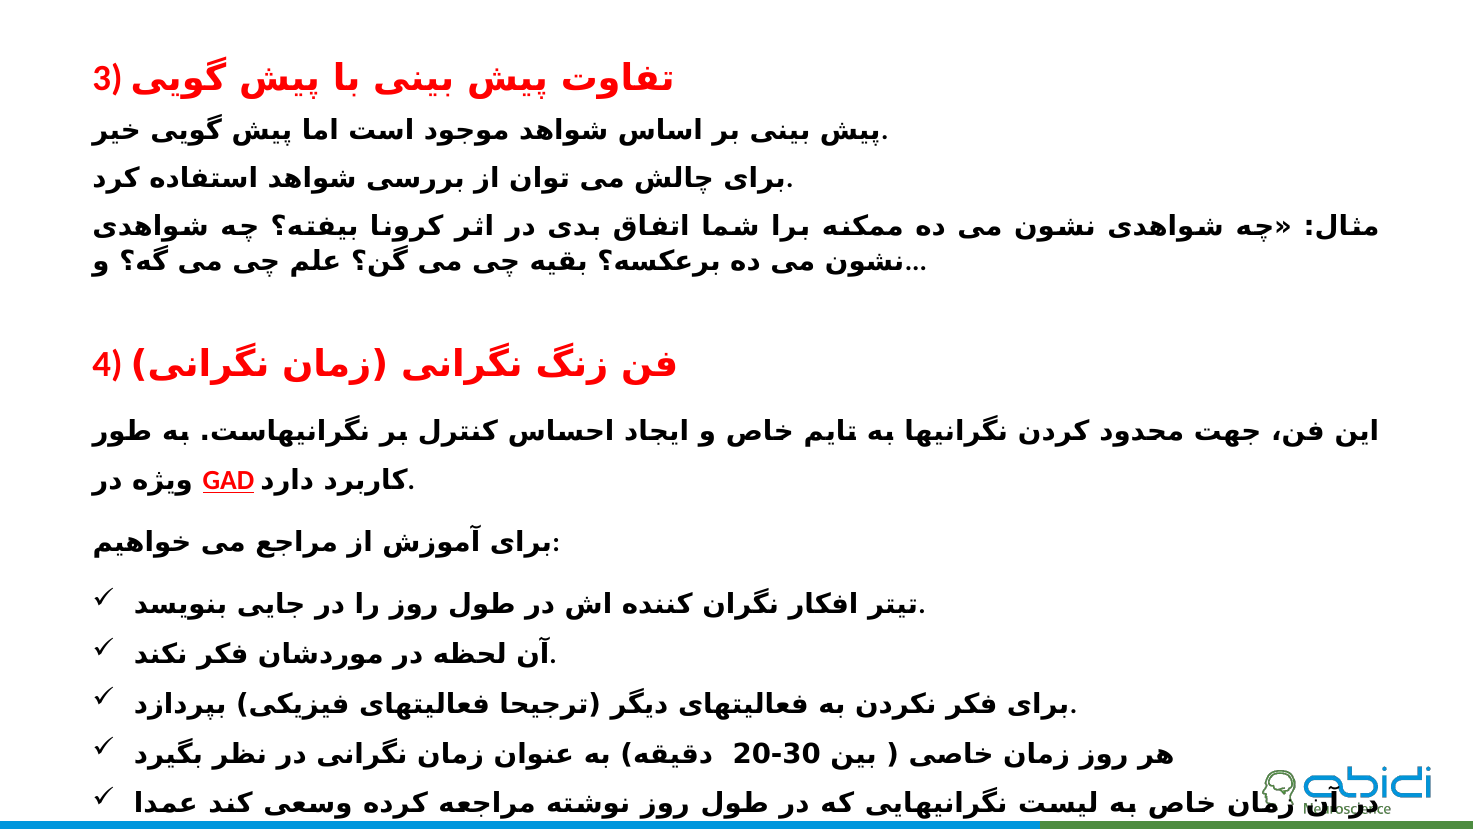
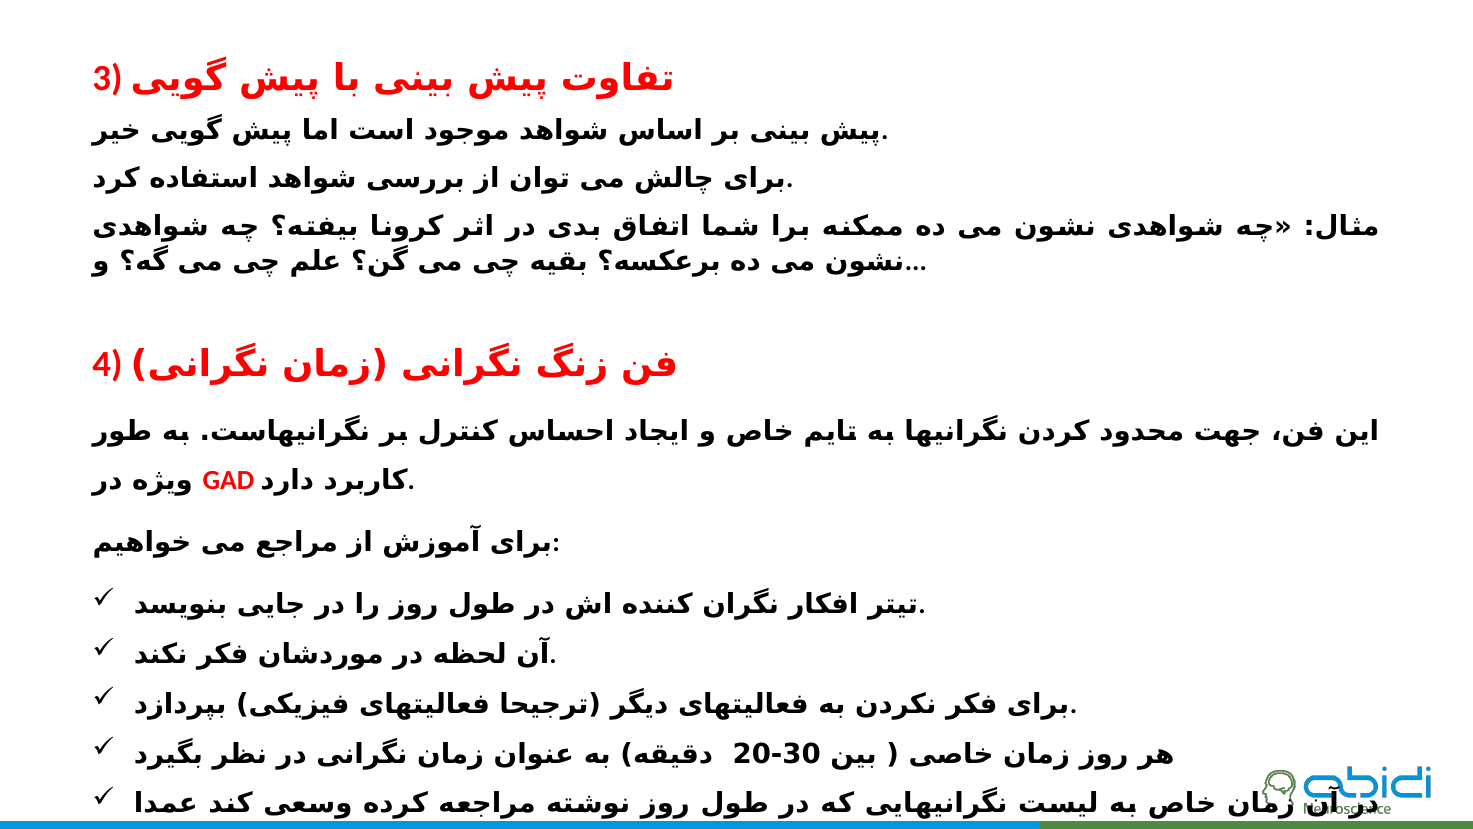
GAD underline: present -> none (228, 480)
